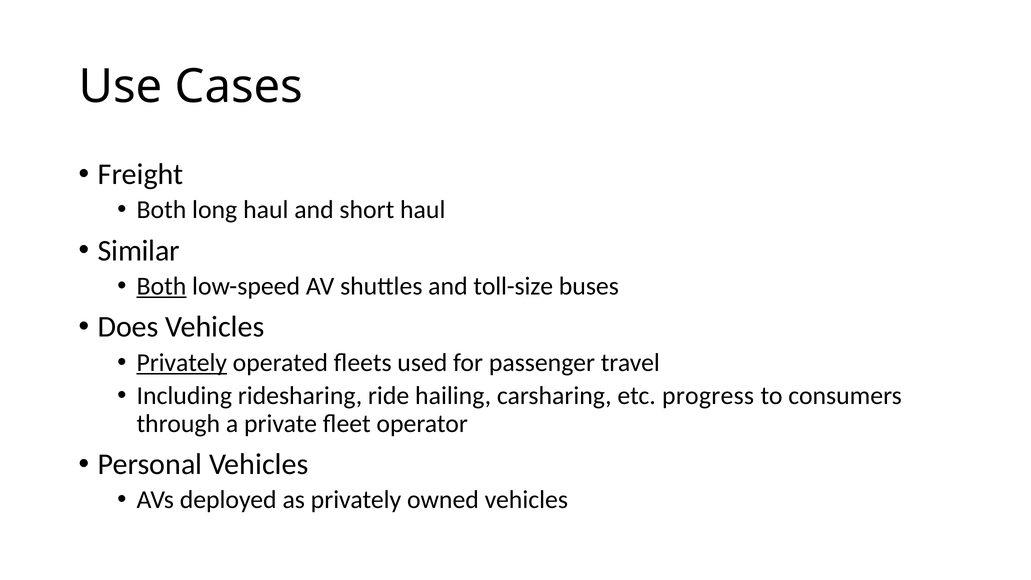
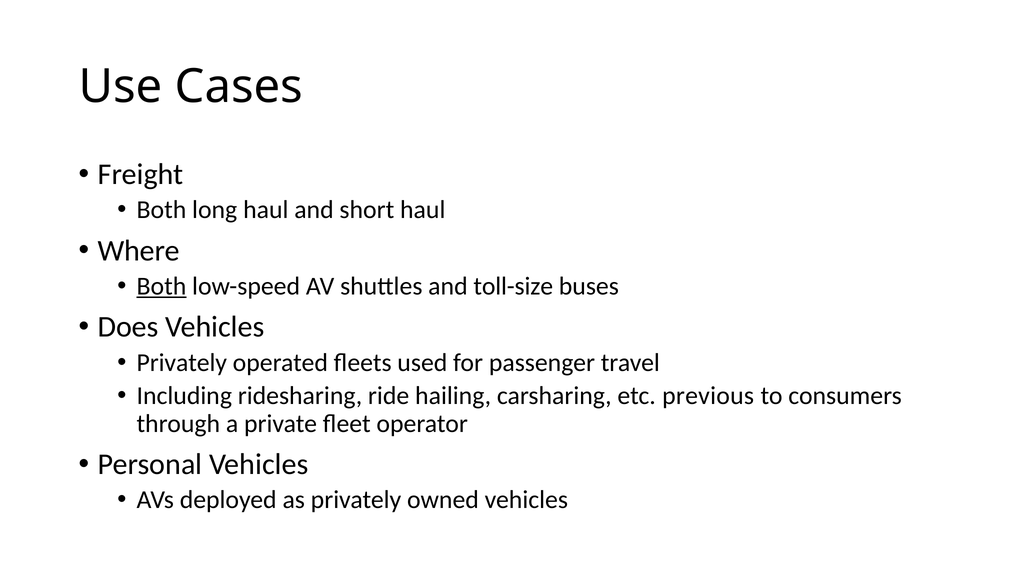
Similar: Similar -> Where (139, 251)
Privately underline: present -> none (182, 362)
progress: progress -> previous (708, 396)
